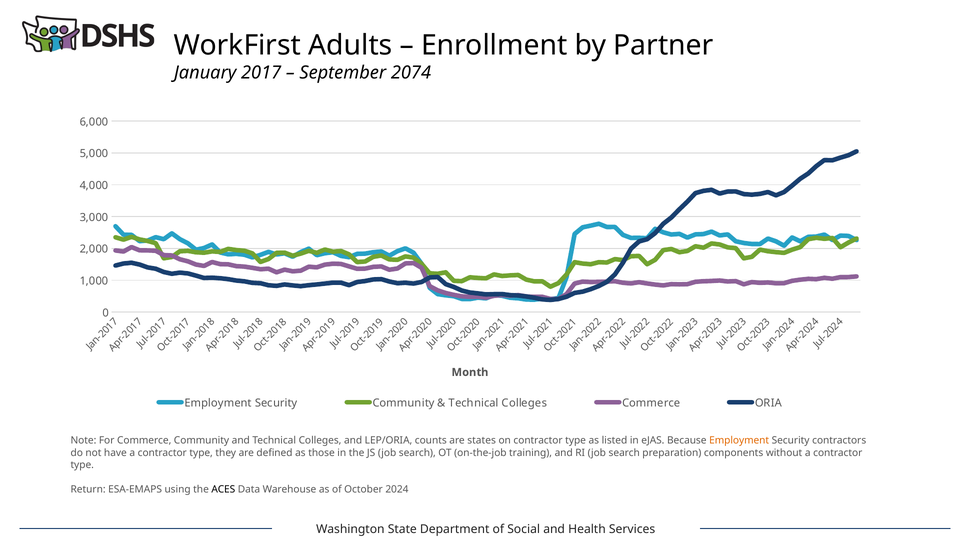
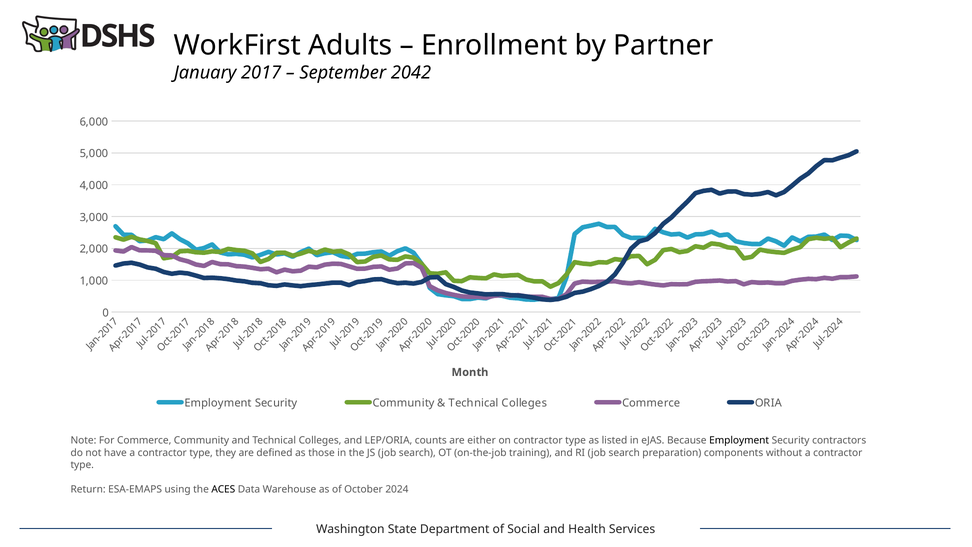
2074: 2074 -> 2042 (411, 73)
states: states -> either (482, 440)
Employment colour: orange -> black (739, 440)
